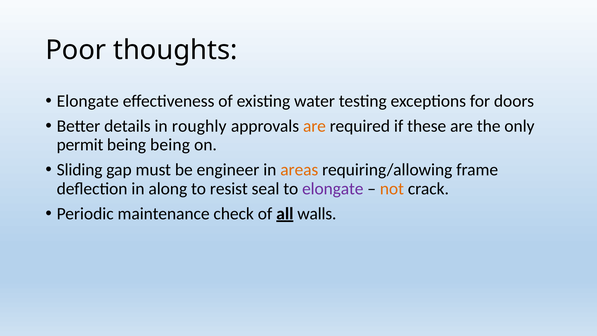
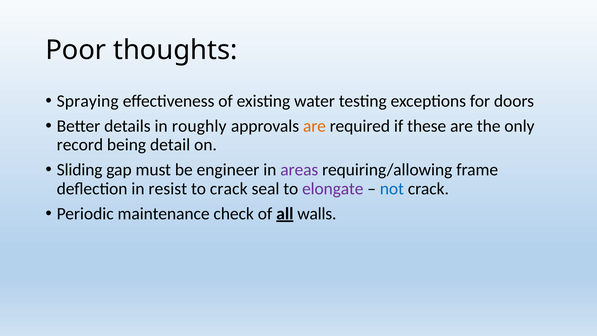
Elongate: Elongate -> Spraying (88, 101)
permit: permit -> record (80, 145)
being being: being -> detail (170, 145)
areas colour: orange -> purple (299, 170)
along: along -> resist (168, 189)
to resist: resist -> crack (229, 189)
not colour: orange -> blue (392, 189)
